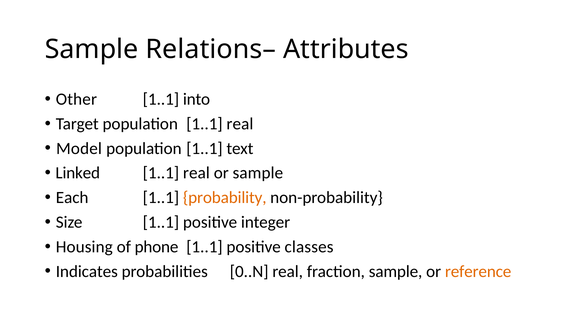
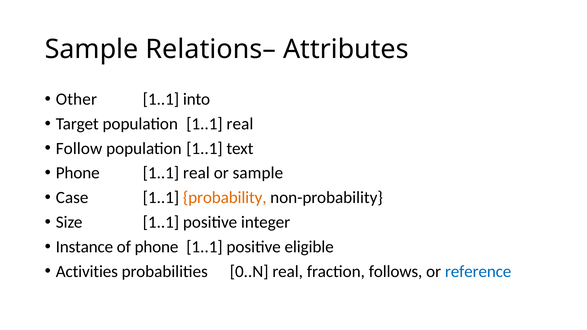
Model: Model -> Follow (79, 148)
Linked: Linked -> Phone (78, 173)
Each: Each -> Case (72, 198)
Housing: Housing -> Instance (84, 247)
classes: classes -> eligible (309, 247)
Indicates: Indicates -> Activities (87, 272)
fraction sample: sample -> follows (396, 272)
reference colour: orange -> blue (478, 272)
